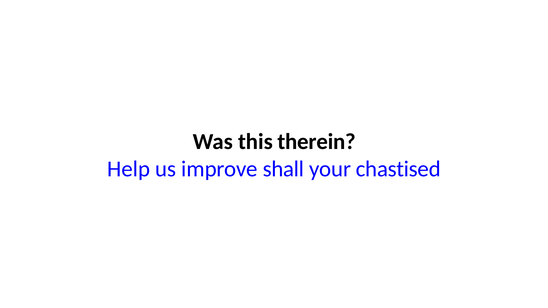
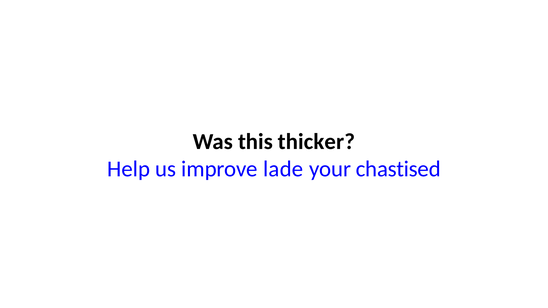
therein: therein -> thicker (316, 142)
shall: shall -> lade (283, 169)
